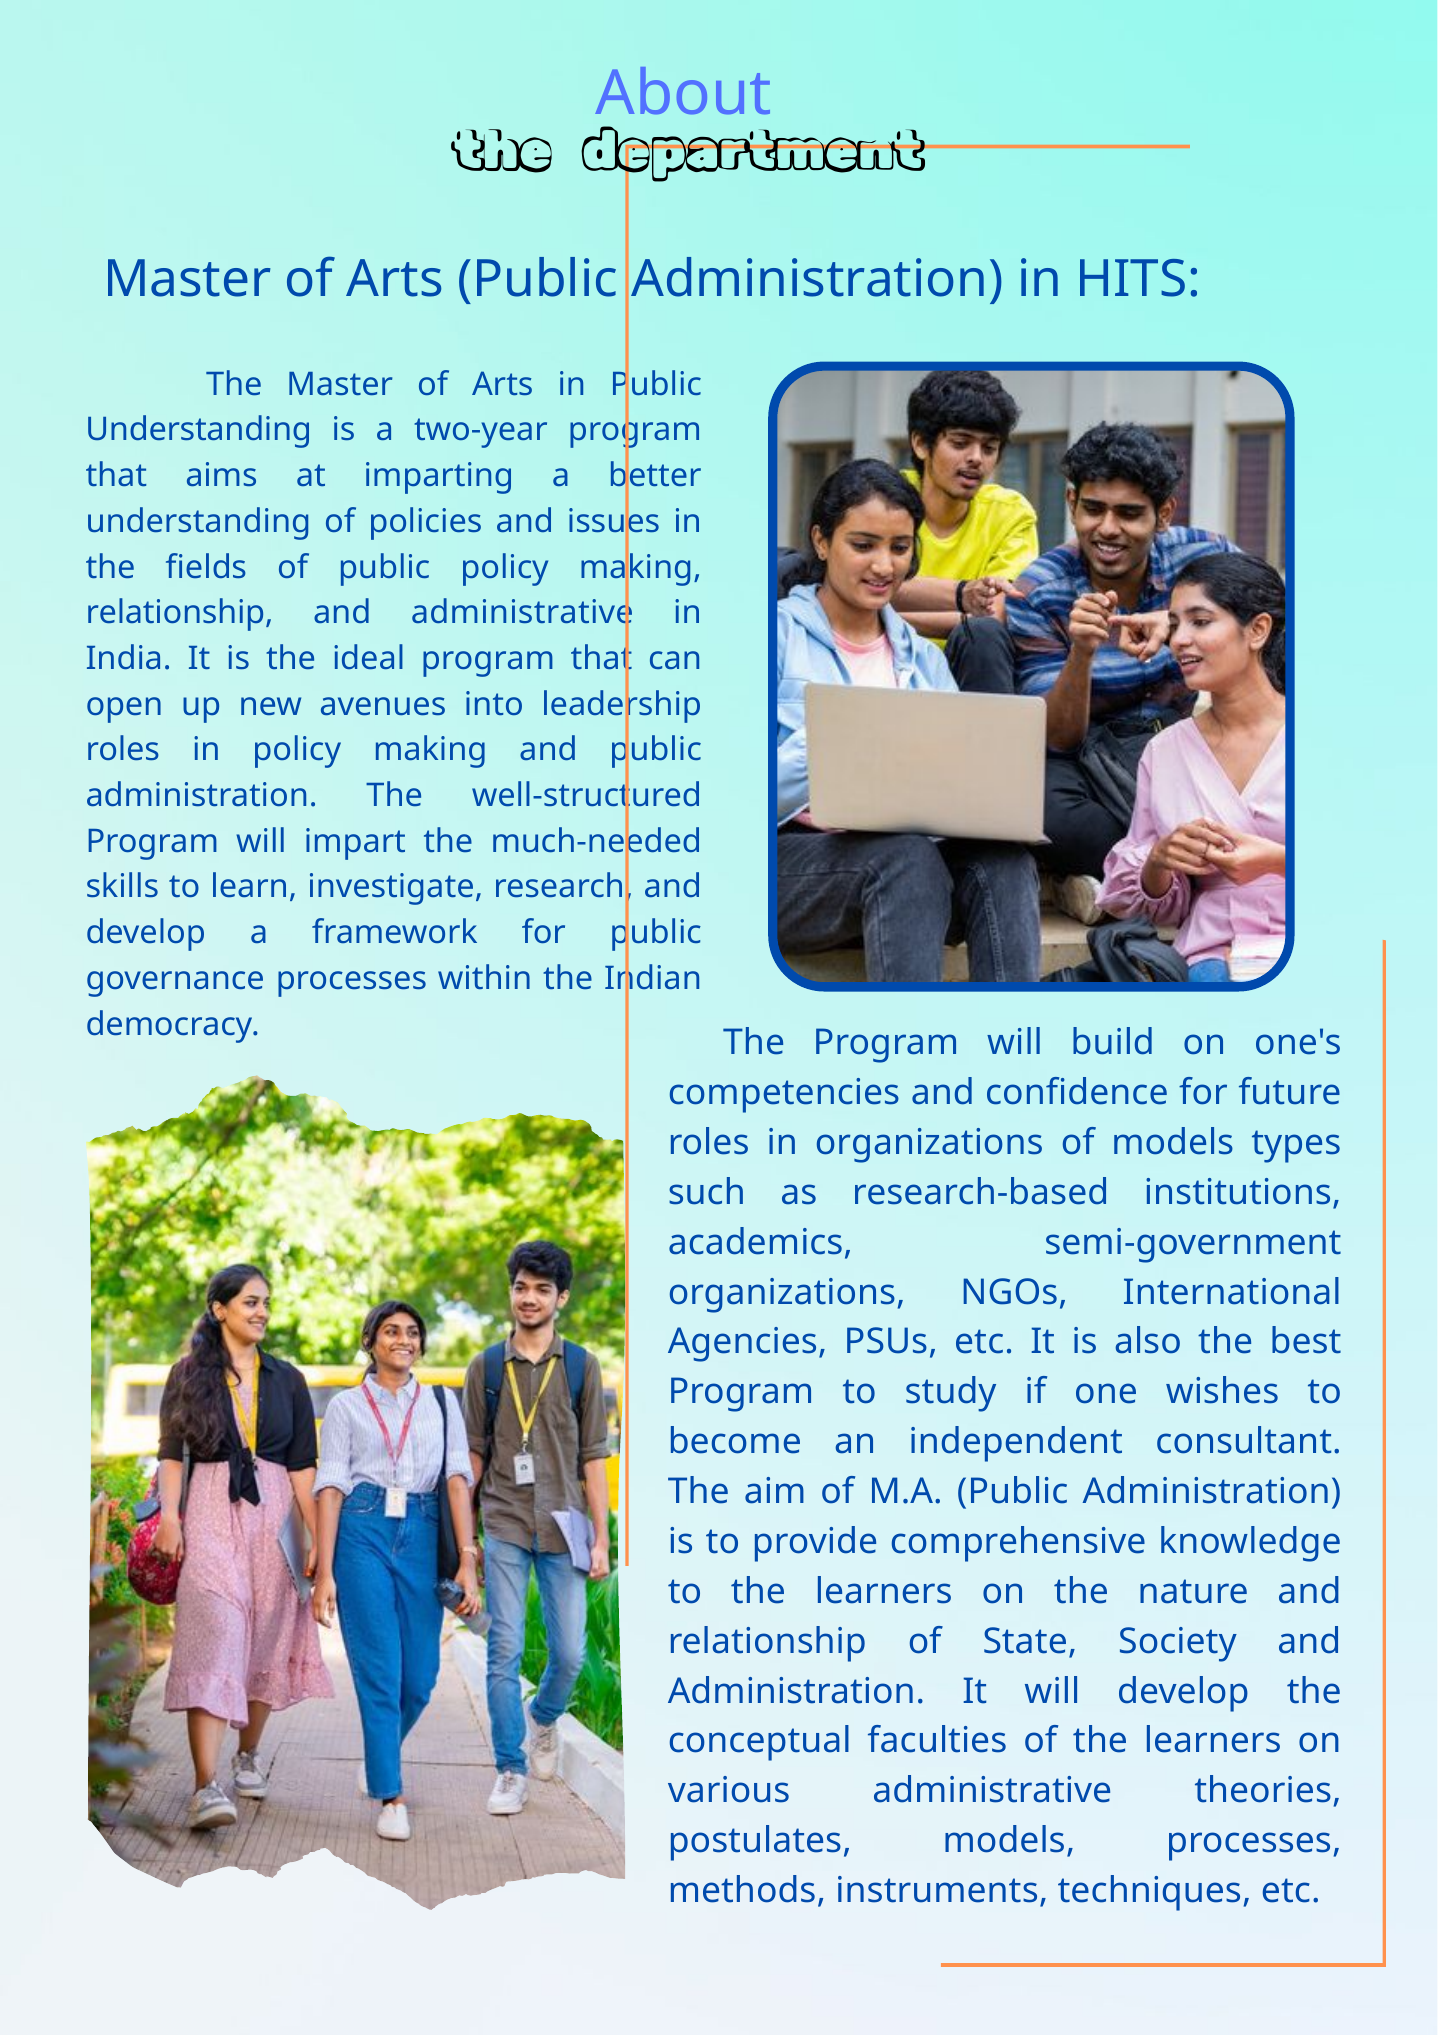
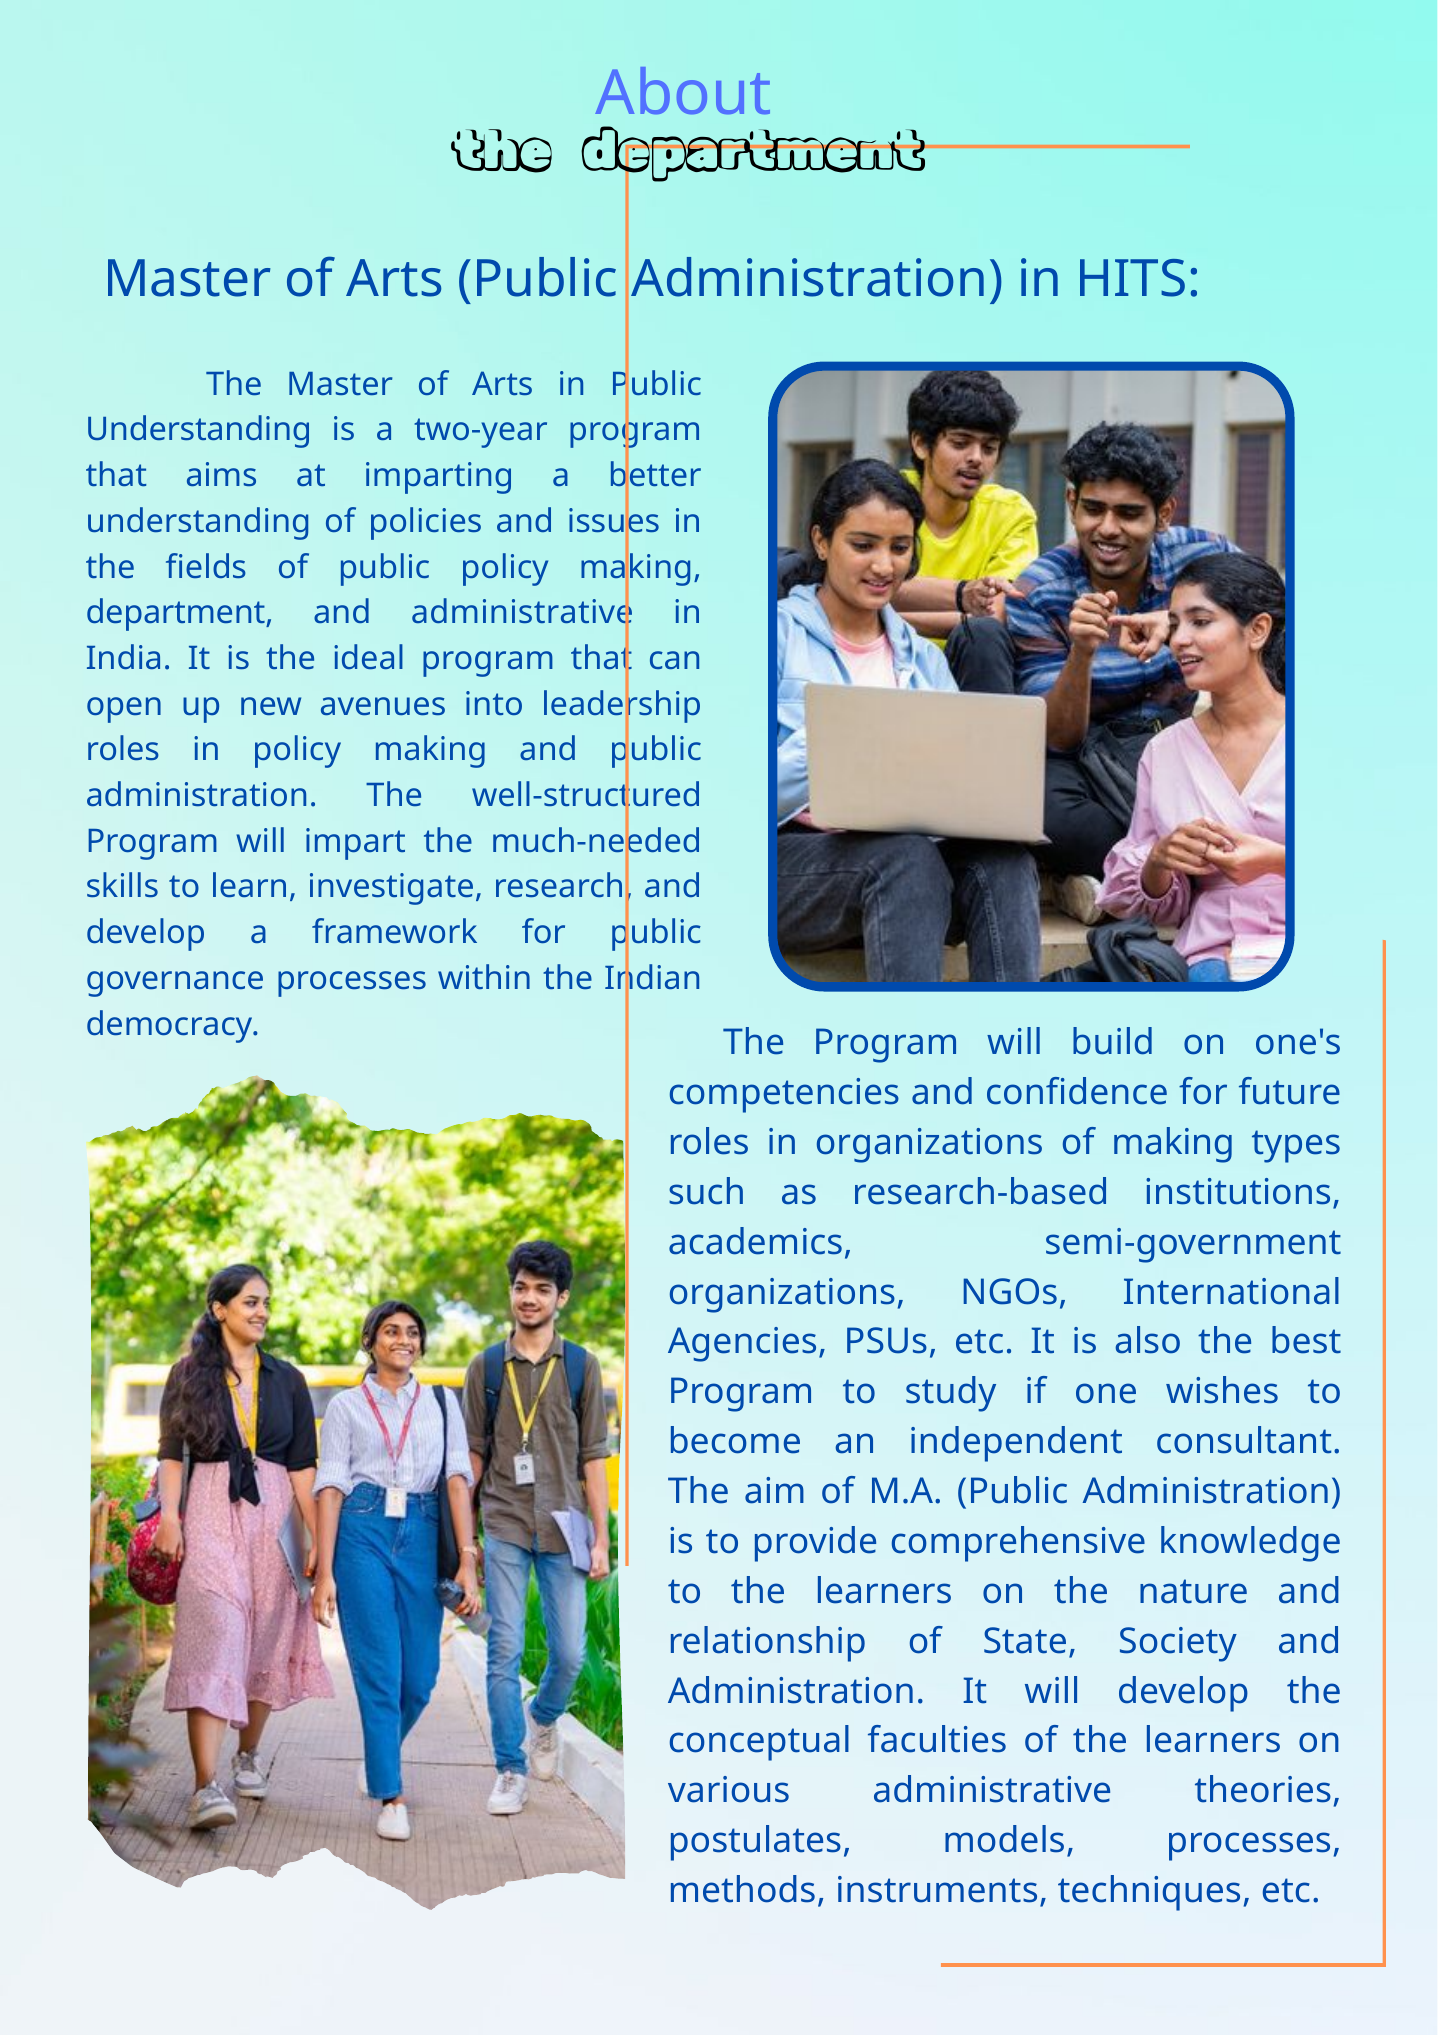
relationship: relationship -> department (180, 613)
of models: models -> making (1173, 1143)
